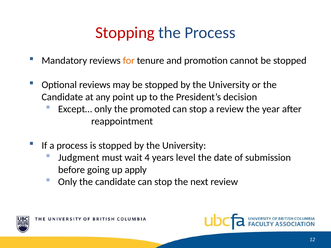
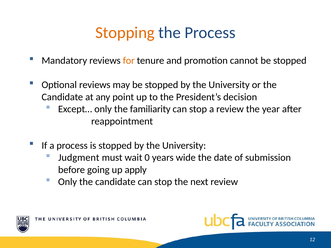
Stopping colour: red -> orange (125, 33)
promoted: promoted -> familiarity (150, 109)
4: 4 -> 0 (147, 158)
level: level -> wide (186, 158)
